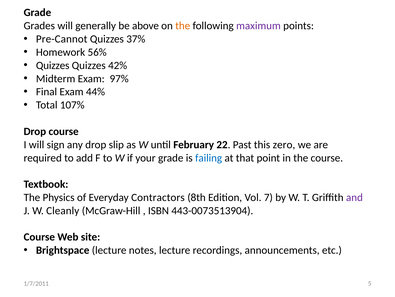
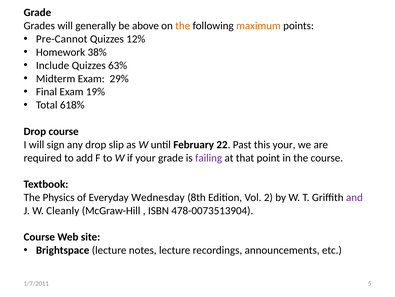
maximum colour: purple -> orange (258, 26)
37%: 37% -> 12% (136, 39)
56%: 56% -> 38% (97, 52)
Quizzes: Quizzes -> Include (53, 65)
42%: 42% -> 63% (118, 65)
97%: 97% -> 29% (119, 78)
44%: 44% -> 19% (95, 92)
107%: 107% -> 618% (72, 105)
this zero: zero -> your (284, 144)
failing colour: blue -> purple (209, 157)
Contractors: Contractors -> Wednesday (158, 197)
7: 7 -> 2 (268, 197)
443-0073513904: 443-0073513904 -> 478-0073513904 (212, 210)
